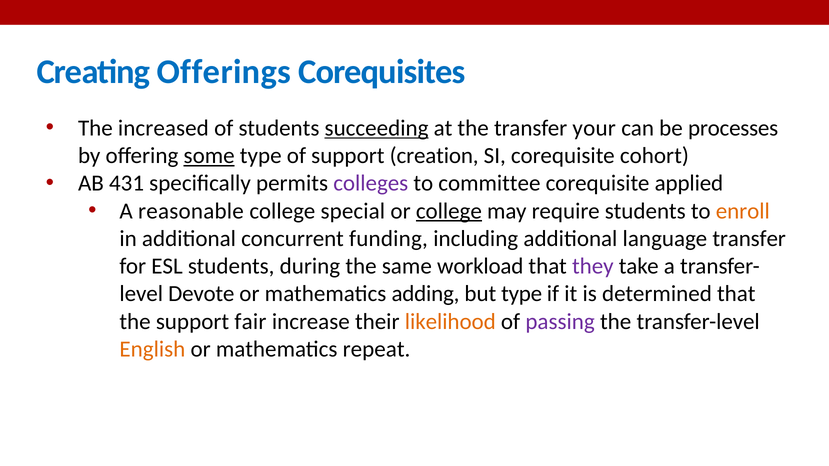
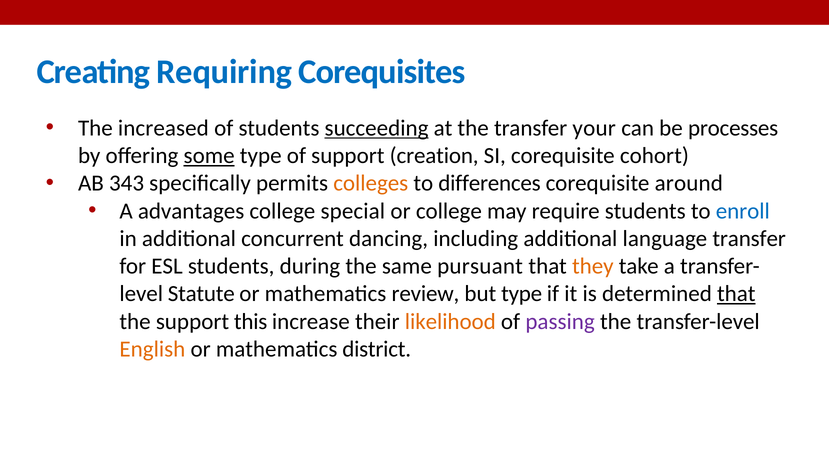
Offerings: Offerings -> Requiring (224, 72)
431: 431 -> 343 (127, 183)
colleges colour: purple -> orange (371, 183)
committee: committee -> differences (489, 183)
applied: applied -> around (689, 183)
reasonable: reasonable -> advantages (191, 211)
college underline: present -> none (449, 211)
enroll colour: orange -> blue (743, 211)
funding: funding -> dancing (389, 239)
workload: workload -> pursuant (480, 266)
they colour: purple -> orange (593, 266)
Devote: Devote -> Statute (201, 294)
adding: adding -> review (425, 294)
that underline: none -> present (736, 294)
fair: fair -> this (251, 322)
repeat: repeat -> district (377, 349)
